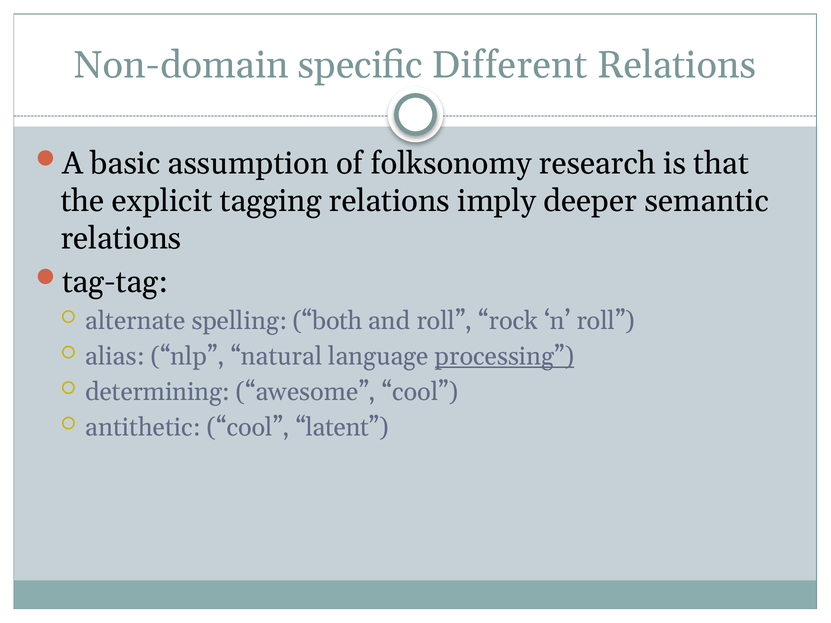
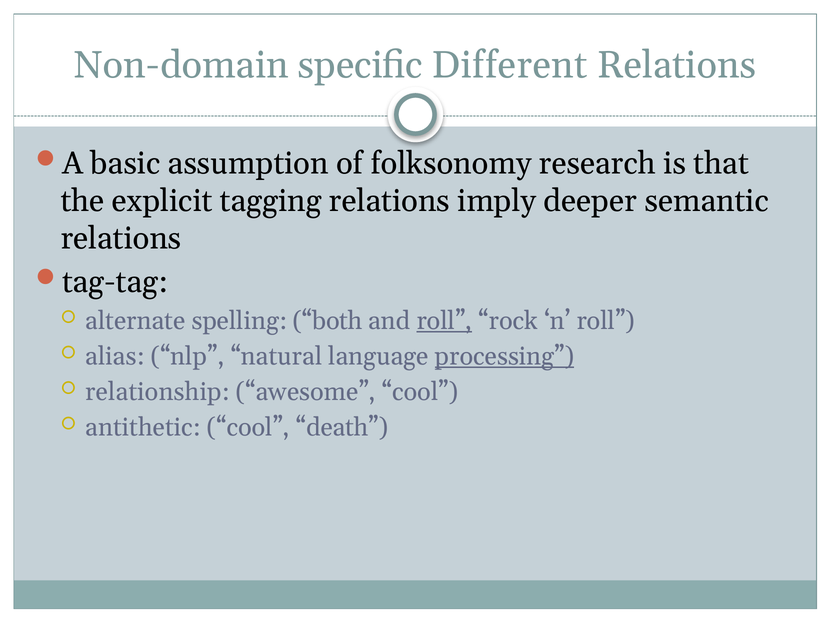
roll underline: none -> present (444, 321)
determining: determining -> relationship (158, 392)
latent: latent -> death (342, 428)
